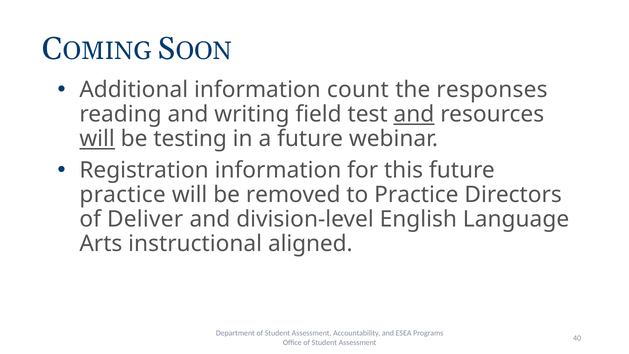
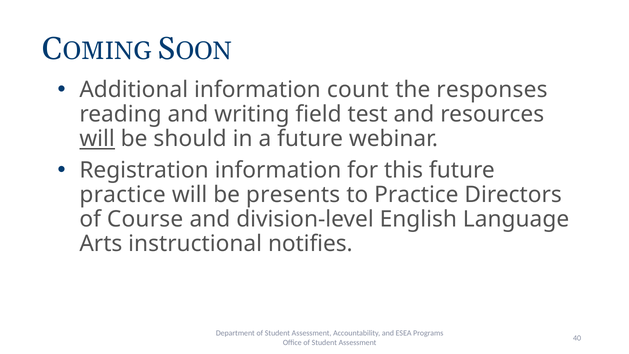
and underline: present -> none (414, 114)
testing: testing -> should (190, 139)
removed: removed -> presents (293, 195)
Deliver: Deliver -> Course (145, 219)
aligned: aligned -> notifies (310, 244)
